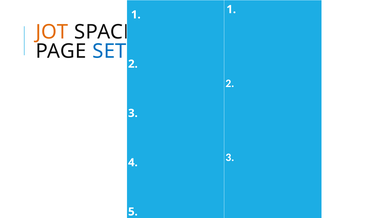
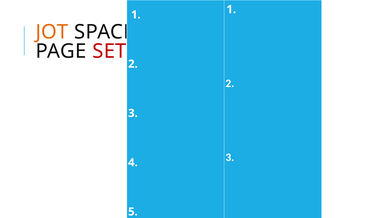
SET colour: blue -> red (109, 51)
